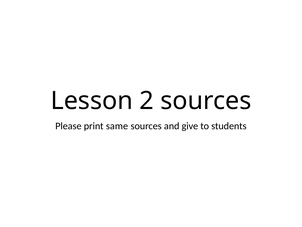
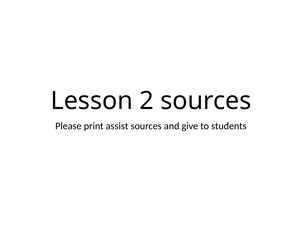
same: same -> assist (117, 126)
